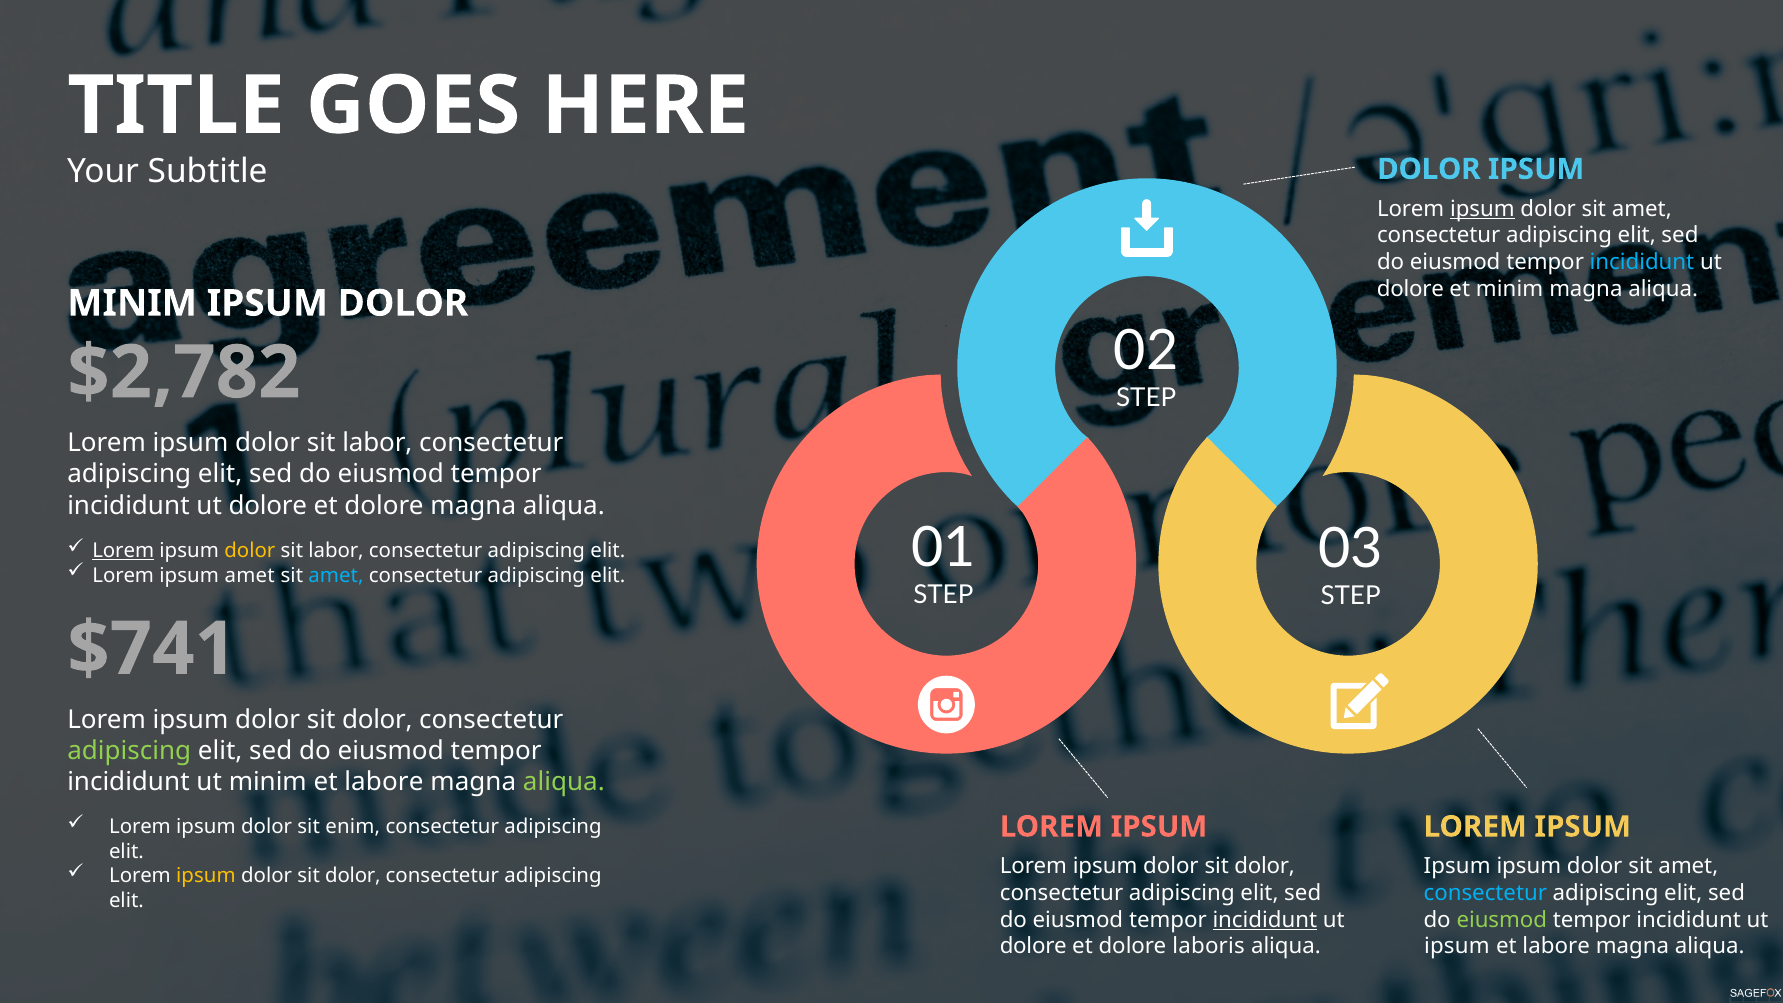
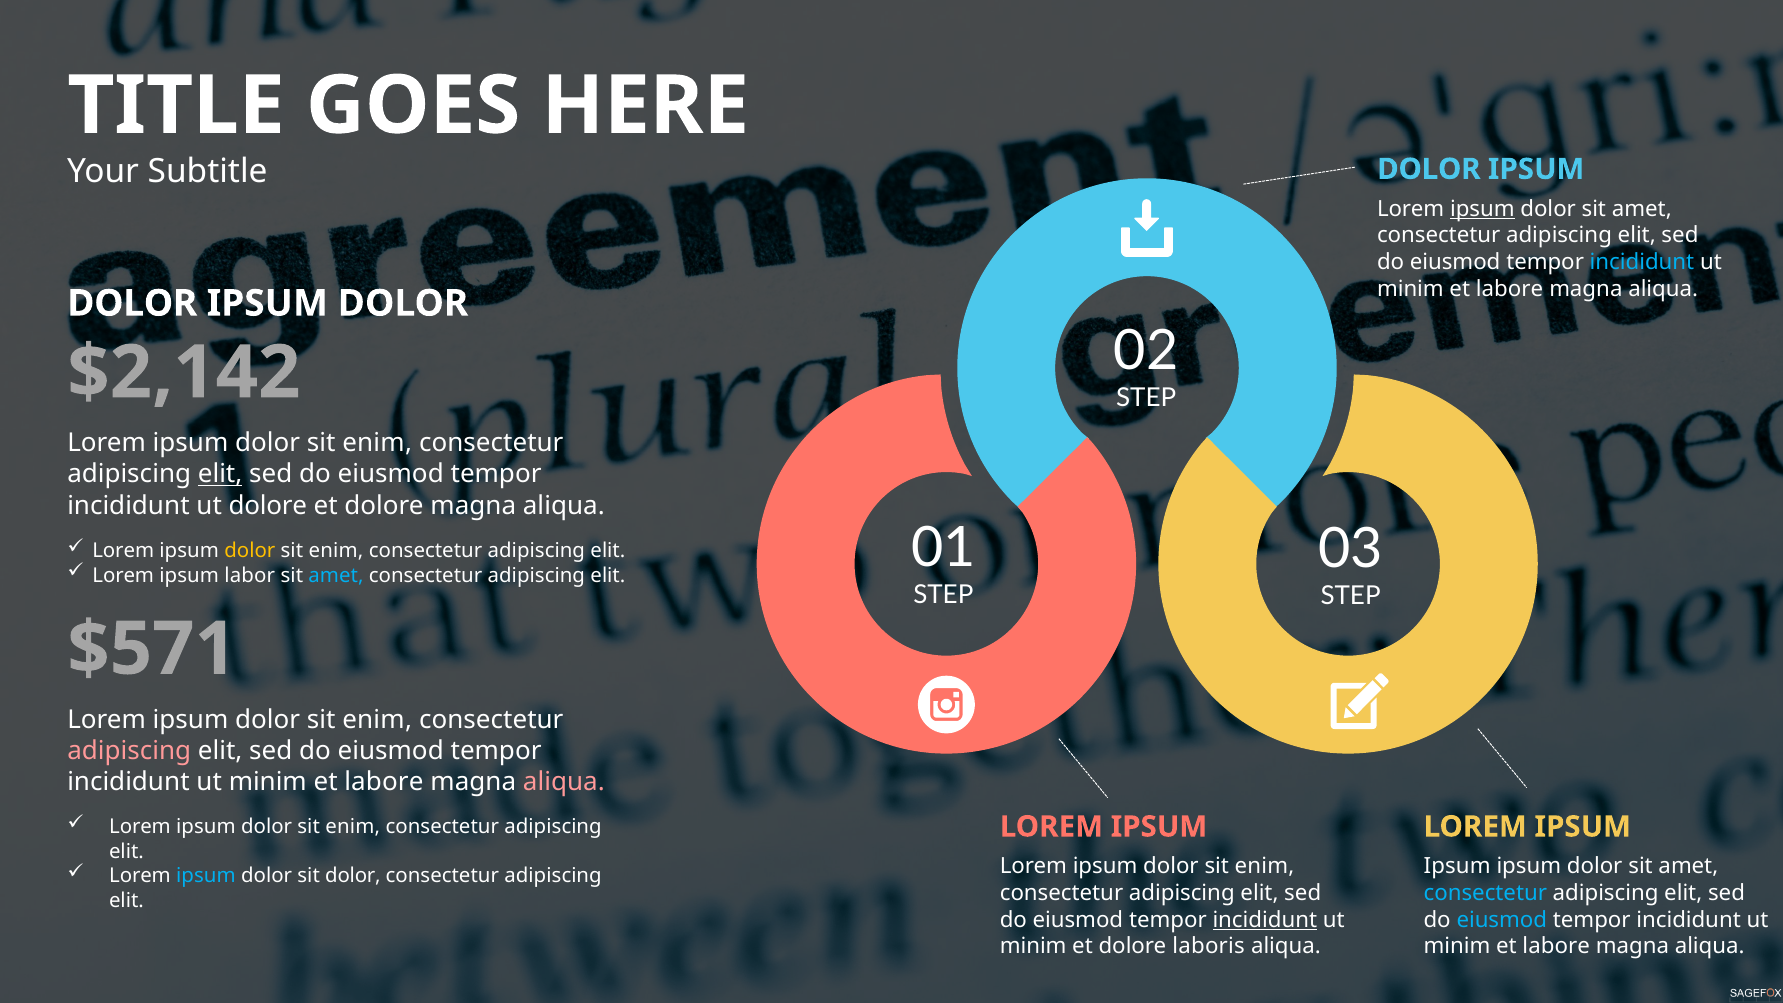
dolore: dolore -> minim (1410, 289)
minim: minim -> labore (1510, 289)
MINIM: MINIM -> DOLOR (132, 303)
$2,782: $2,782 -> $2,142 (184, 373)
labor: labor -> enim (377, 443)
elit underline: none -> present (220, 474)
Lorem underline: present -> none (123, 551)
labor: labor -> enim (336, 551)
ipsum amet: amet -> labor (250, 575)
$741: $741 -> $571 (152, 649)
dolor: dolor -> enim (377, 719)
adipiscing colour: light green -> pink (129, 751)
aliqua colour: light green -> pink (564, 782)
dolor: dolor -> enim (1264, 866)
ipsum colour: yellow -> light blue (206, 876)
eiusmod colour: light green -> light blue (1502, 920)
dolore: dolore -> minim (1033, 946)
ipsum: ipsum -> minim (1457, 946)
